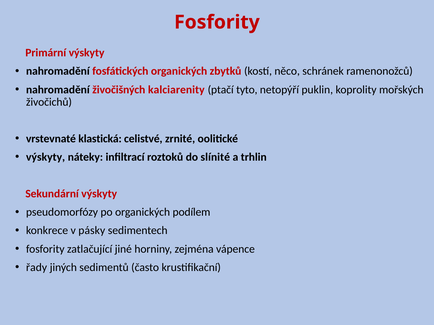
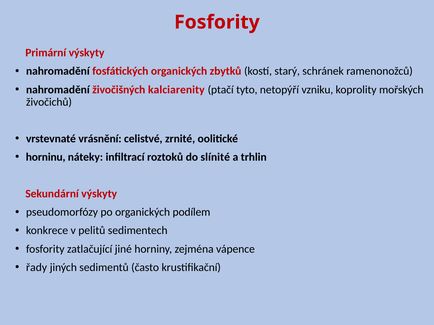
něco: něco -> starý (287, 71)
puklin: puklin -> vzniku (317, 90)
klastická: klastická -> vrásnění (100, 139)
výskyty: výskyty -> horninu (46, 157)
pásky: pásky -> pelitů (92, 231)
